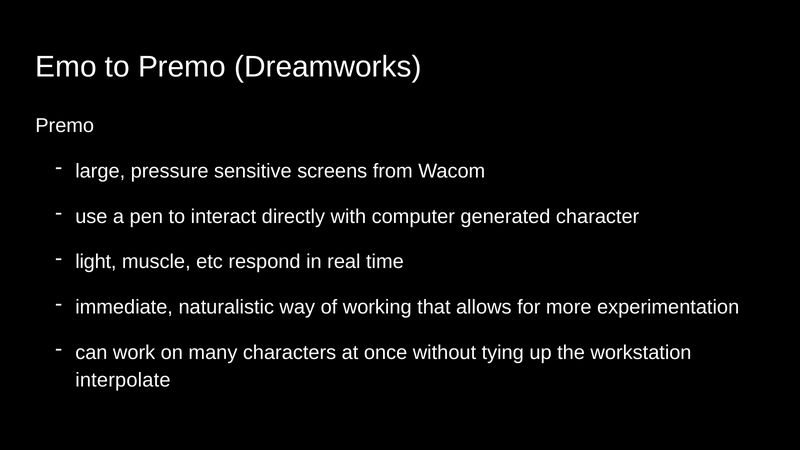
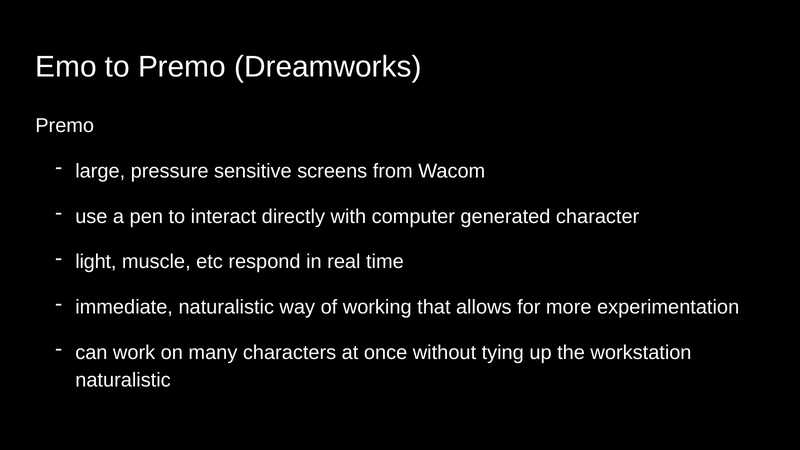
interpolate: interpolate -> naturalistic (123, 380)
